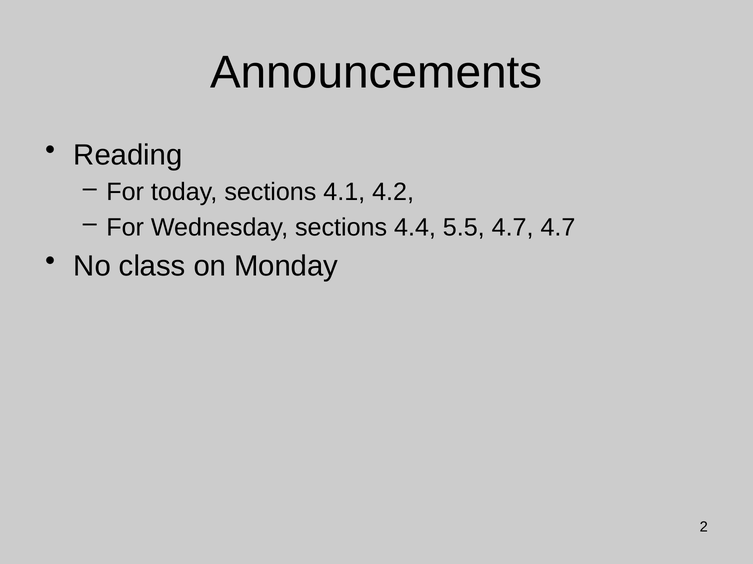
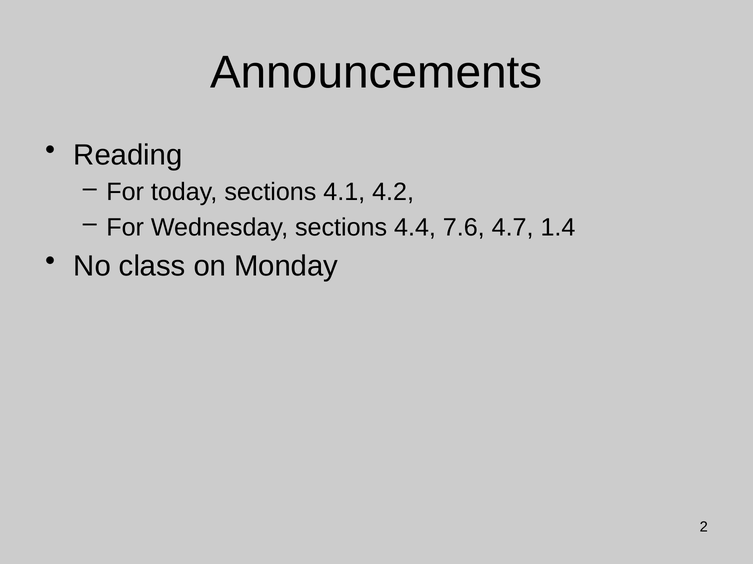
5.5: 5.5 -> 7.6 (464, 228)
4.7 4.7: 4.7 -> 1.4 (558, 228)
